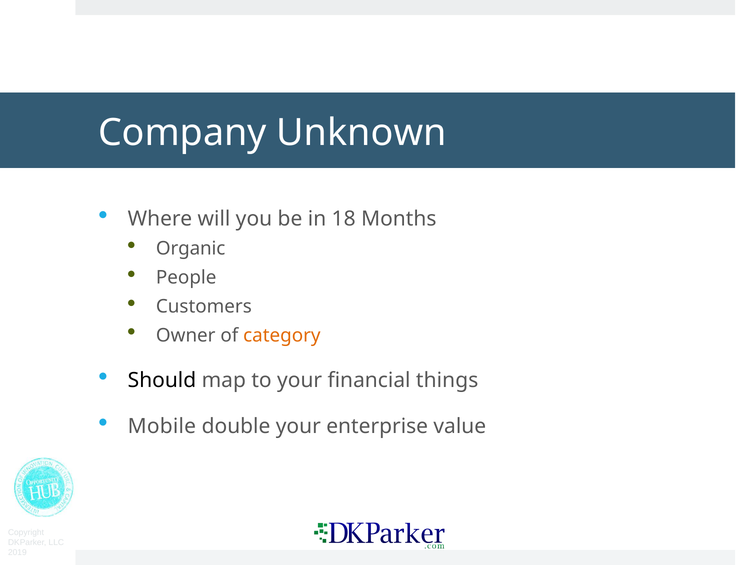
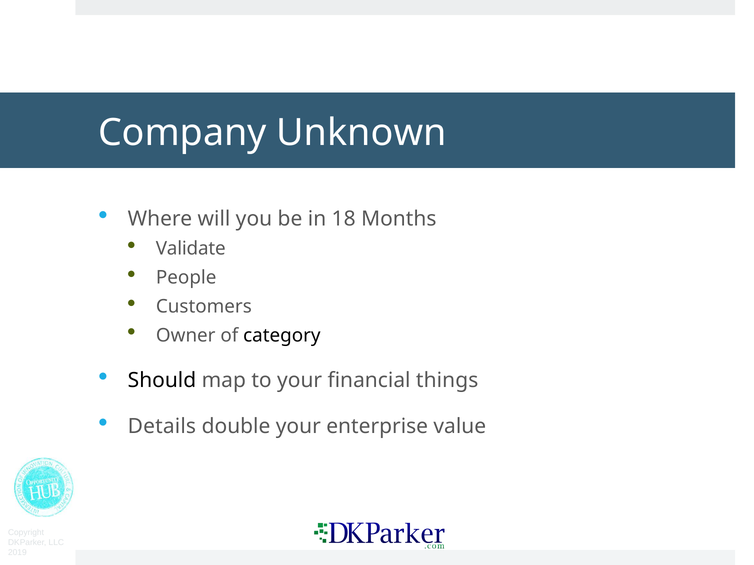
Organic: Organic -> Validate (191, 249)
category colour: orange -> black (282, 336)
Mobile: Mobile -> Details (162, 427)
